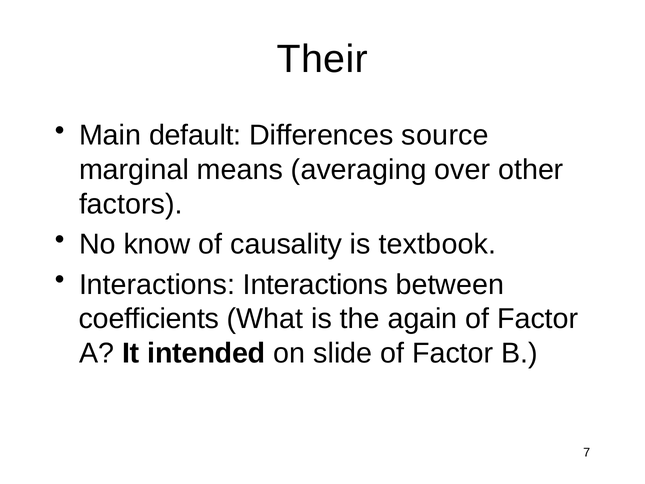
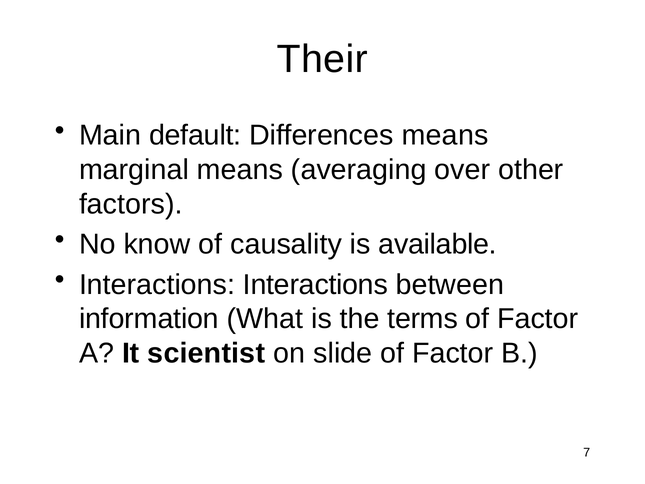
Differences source: source -> means (445, 135)
textbook: textbook -> available (438, 244)
coefficients: coefficients -> information (149, 319)
again: again -> terms (423, 319)
intended: intended -> scientist (206, 353)
